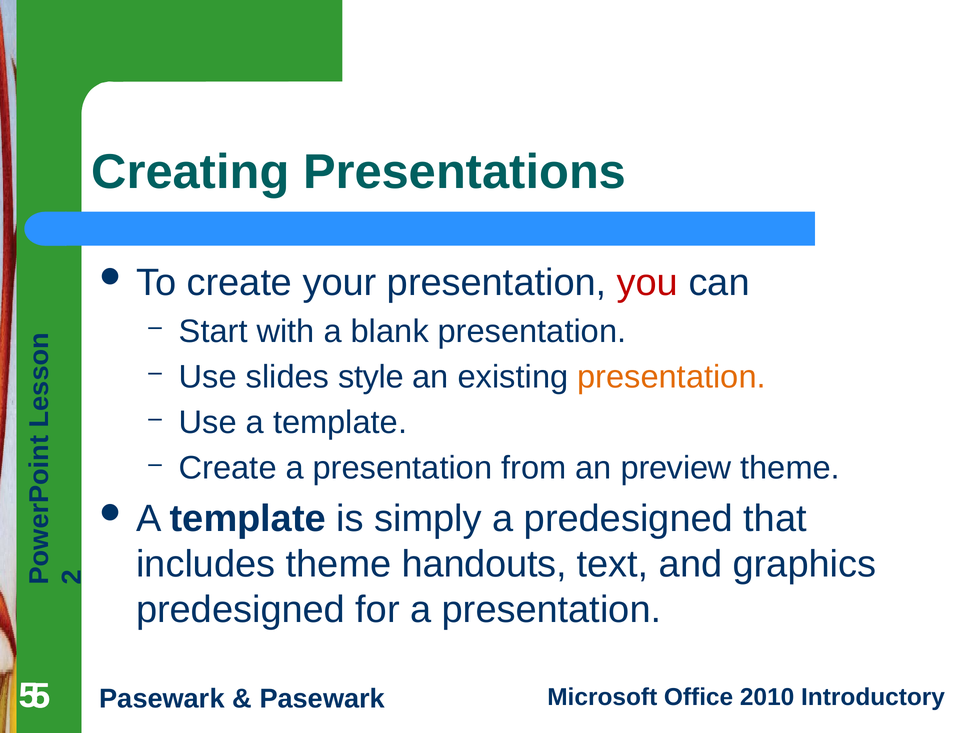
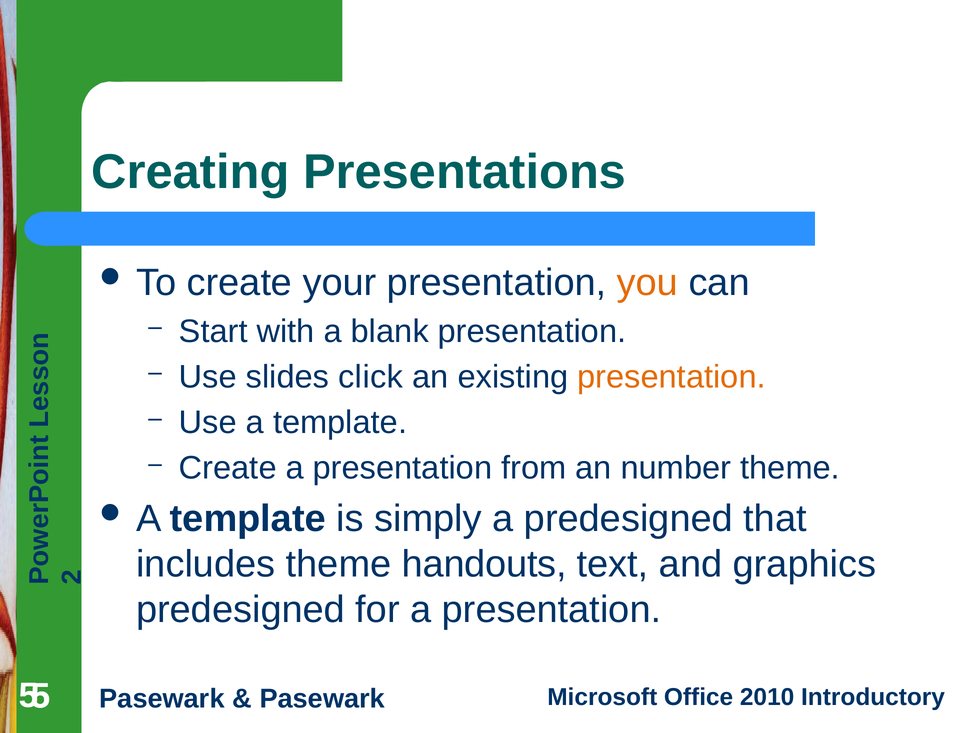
you colour: red -> orange (647, 283)
style: style -> click (371, 377)
preview: preview -> number (676, 468)
